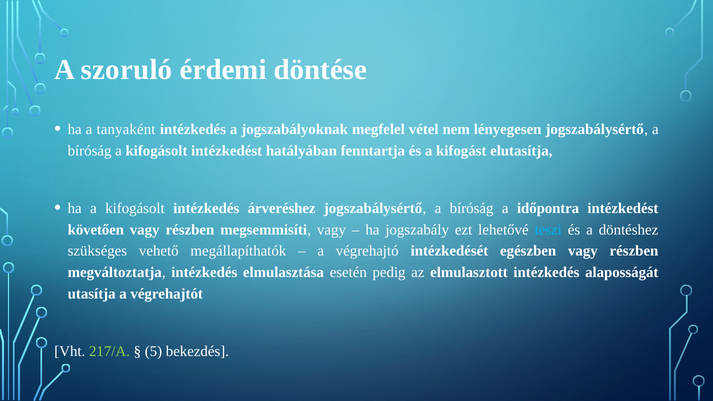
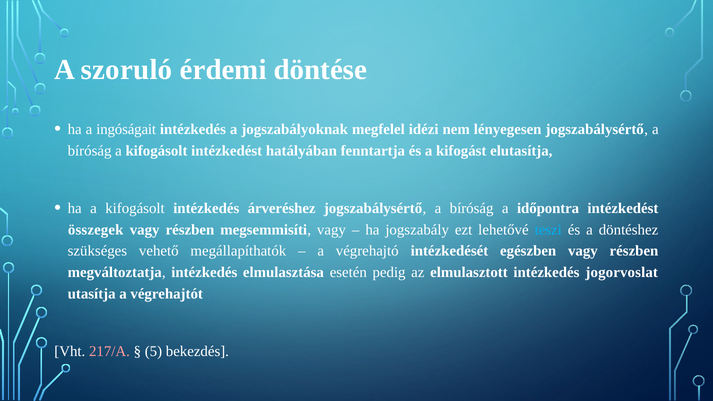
tanyaként: tanyaként -> ingóságait (126, 129)
vétel: vétel -> idézi (424, 129)
követően: követően -> összegek (96, 230)
alaposságát: alaposságát -> jogorvoslat (622, 273)
217/A colour: light green -> pink (109, 352)
